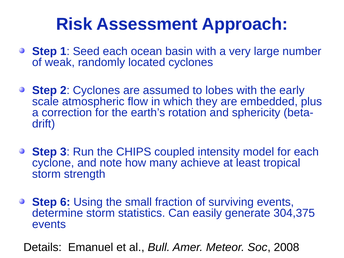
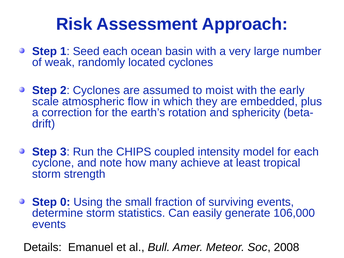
lobes: lobes -> moist (219, 90)
6: 6 -> 0 (65, 202)
304,375: 304,375 -> 106,000 (294, 213)
